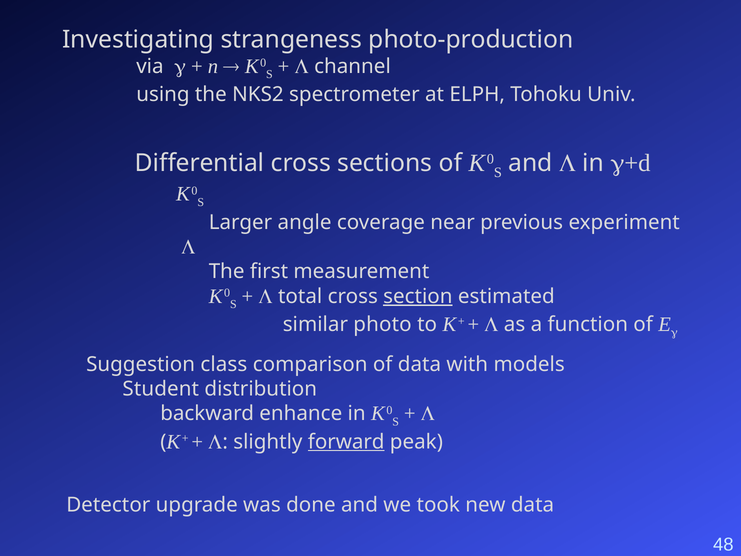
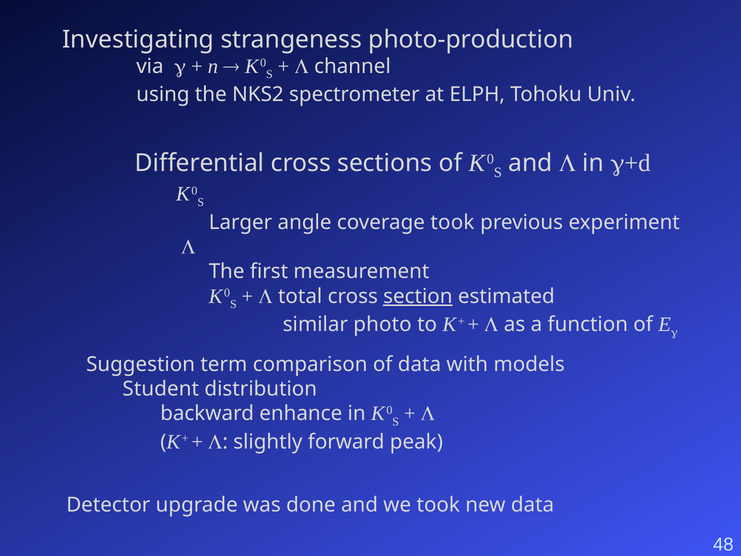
coverage near: near -> took (452, 222)
class: class -> term (224, 364)
forward underline: present -> none (346, 442)
